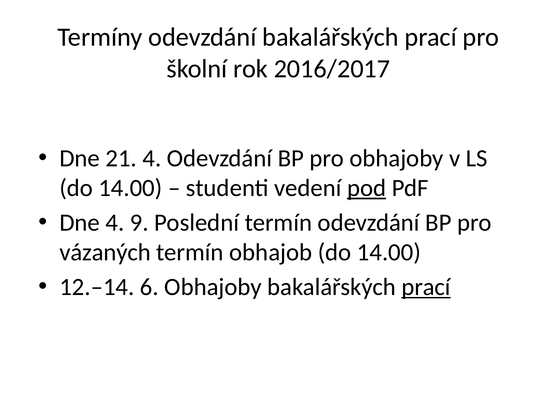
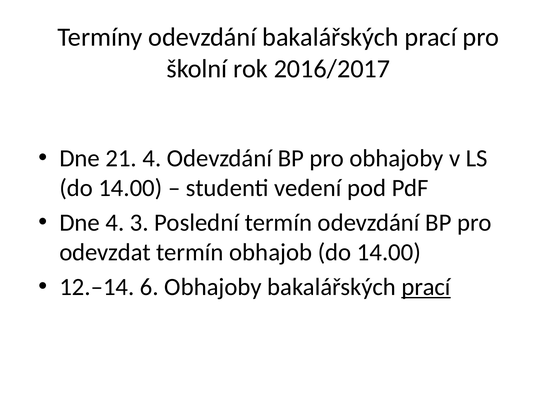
pod underline: present -> none (367, 188)
9: 9 -> 3 (139, 222)
vázaných: vázaných -> odevzdat (105, 252)
